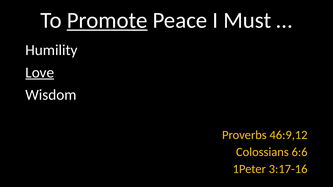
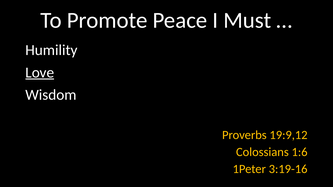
Promote underline: present -> none (107, 20)
46:9,12: 46:9,12 -> 19:9,12 (289, 135)
6:6: 6:6 -> 1:6 (300, 152)
3:17-16: 3:17-16 -> 3:19-16 (288, 169)
